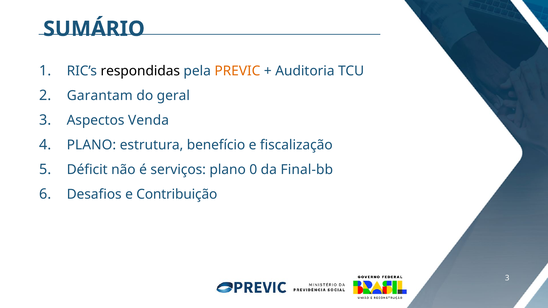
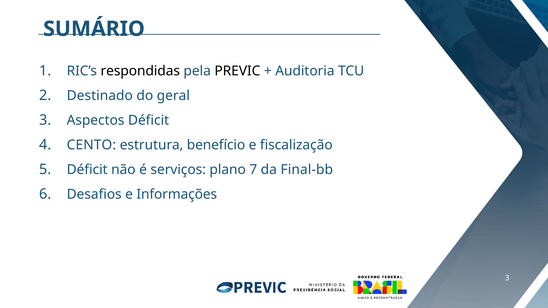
PREVIC colour: orange -> black (237, 71)
Garantam: Garantam -> Destinado (100, 96)
Aspectos Venda: Venda -> Déficit (149, 120)
PLANO: PLANO -> CENTO (91, 145)
0: 0 -> 7 (253, 170)
Contribuição: Contribuição -> Informações (177, 194)
